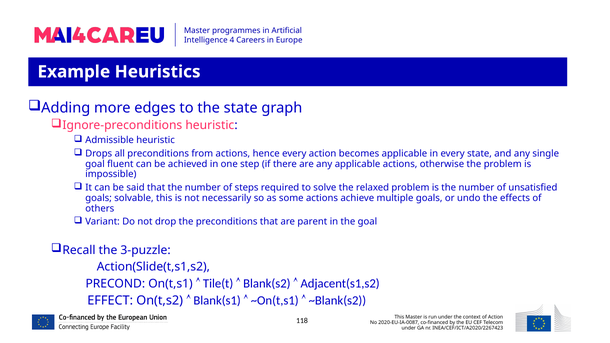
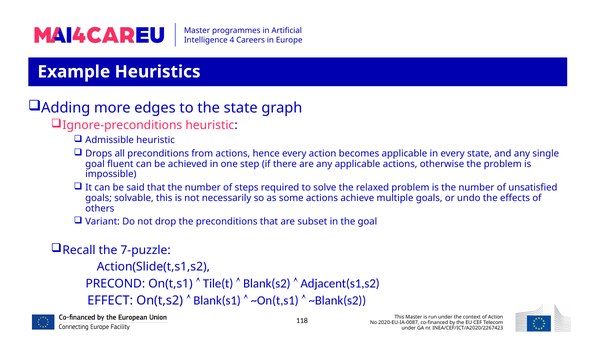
parent: parent -> subset (312, 222)
3-puzzle: 3-puzzle -> 7-puzzle (146, 250)
